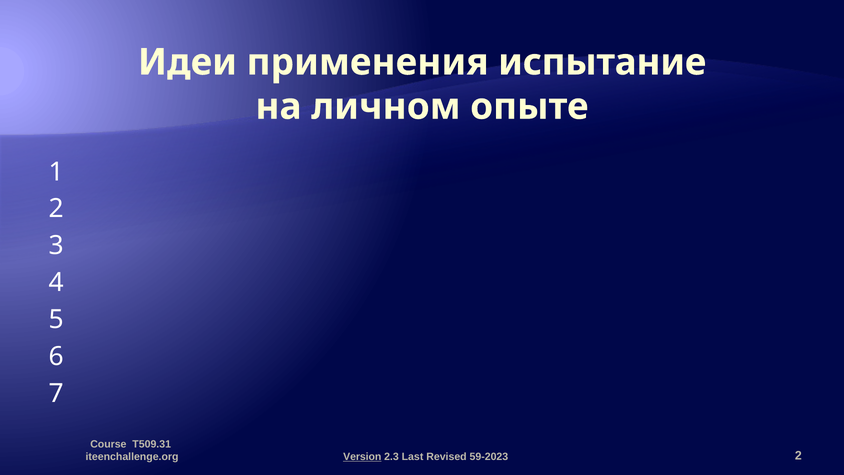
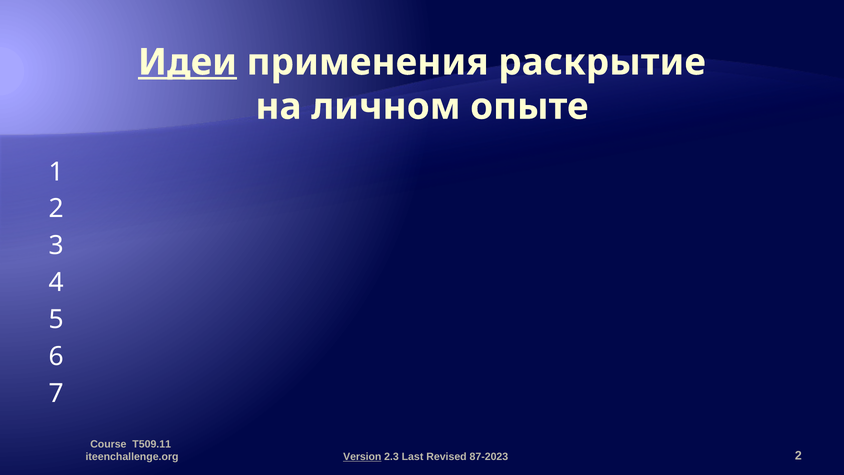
Идеи underline: none -> present (187, 62)
испытание: испытание -> раскрытие (602, 62)
T509.31: T509.31 -> T509.11 (152, 444)
59-2023: 59-2023 -> 87-2023 (489, 457)
